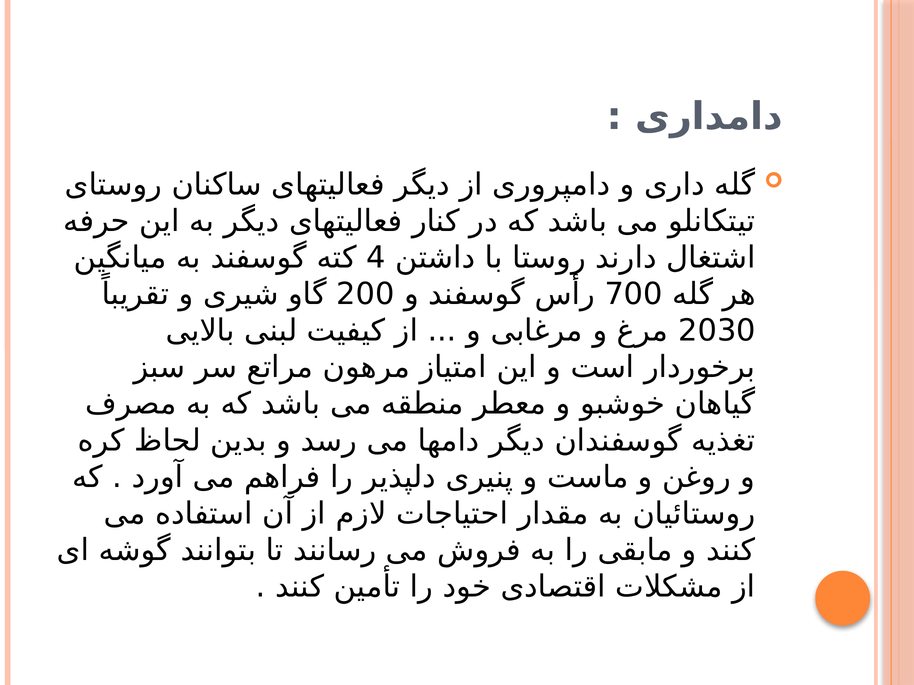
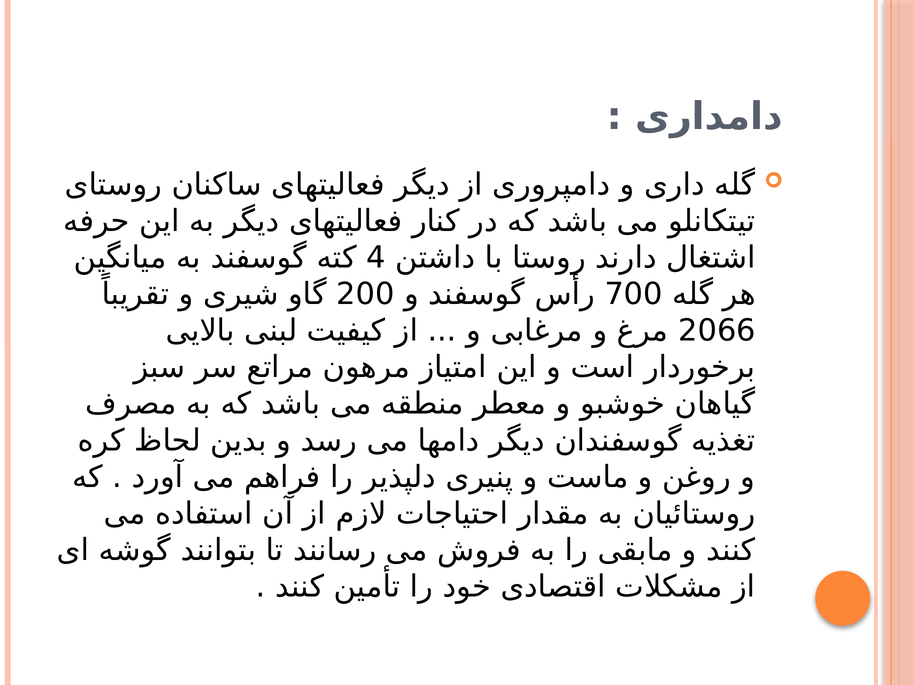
2030: 2030 -> 2066 (717, 331)
